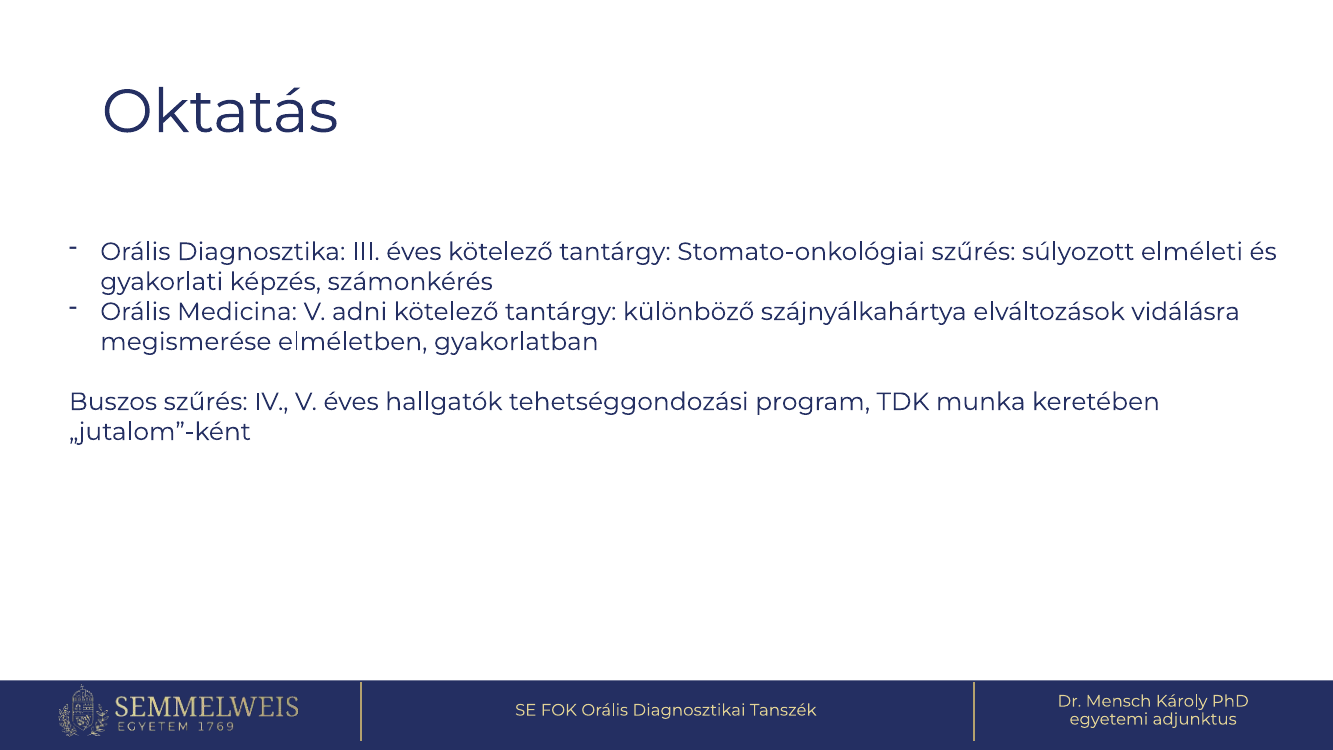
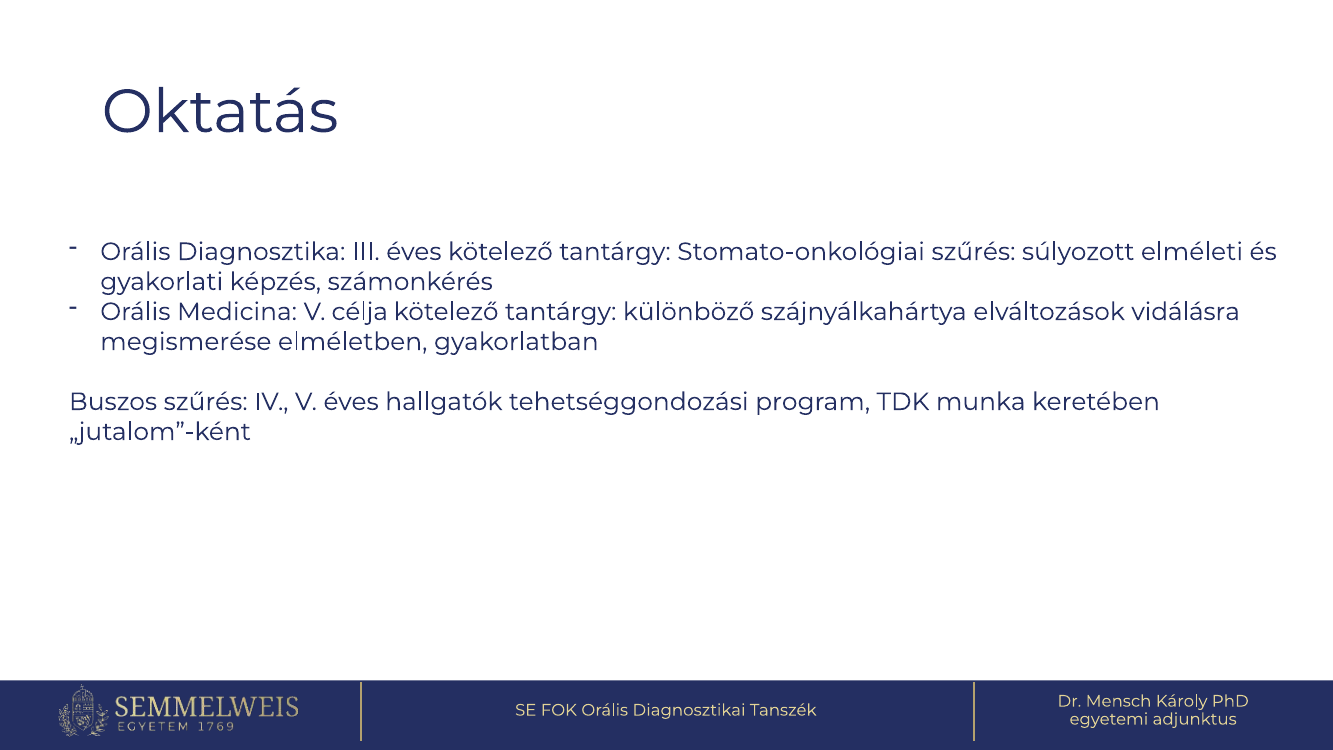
adni: adni -> célja (360, 312)
